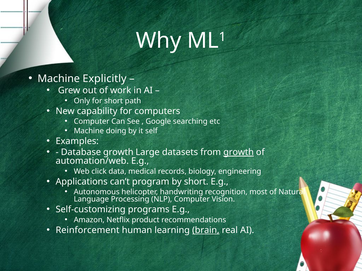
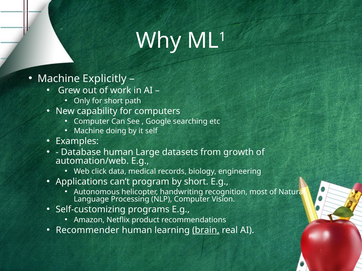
Database growth: growth -> human (118, 153)
growth underline: present -> none (239, 153)
Reinforcement: Reinforcement -> Recommender (88, 231)
